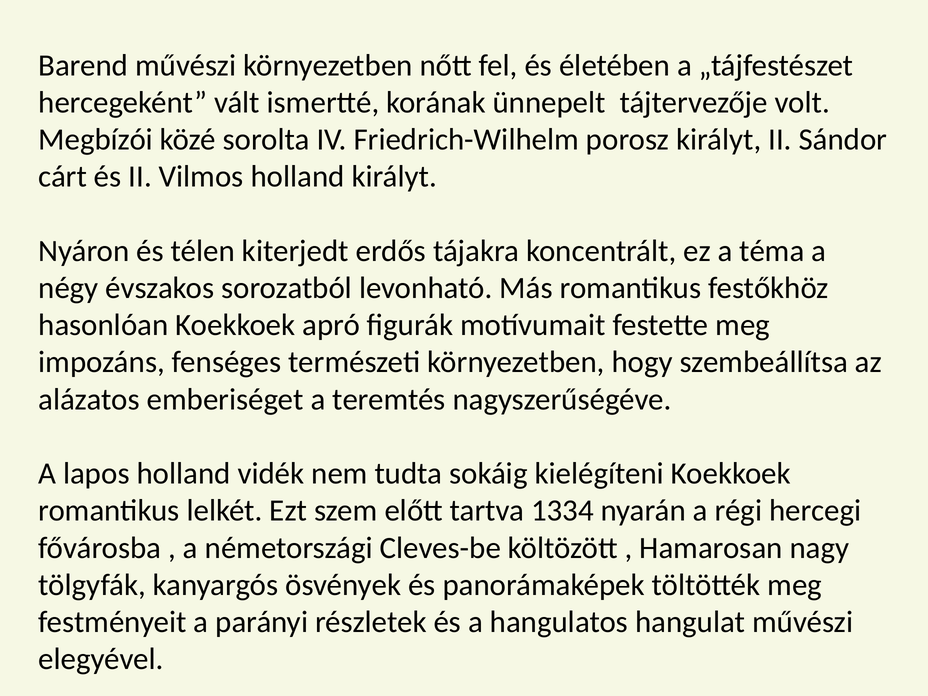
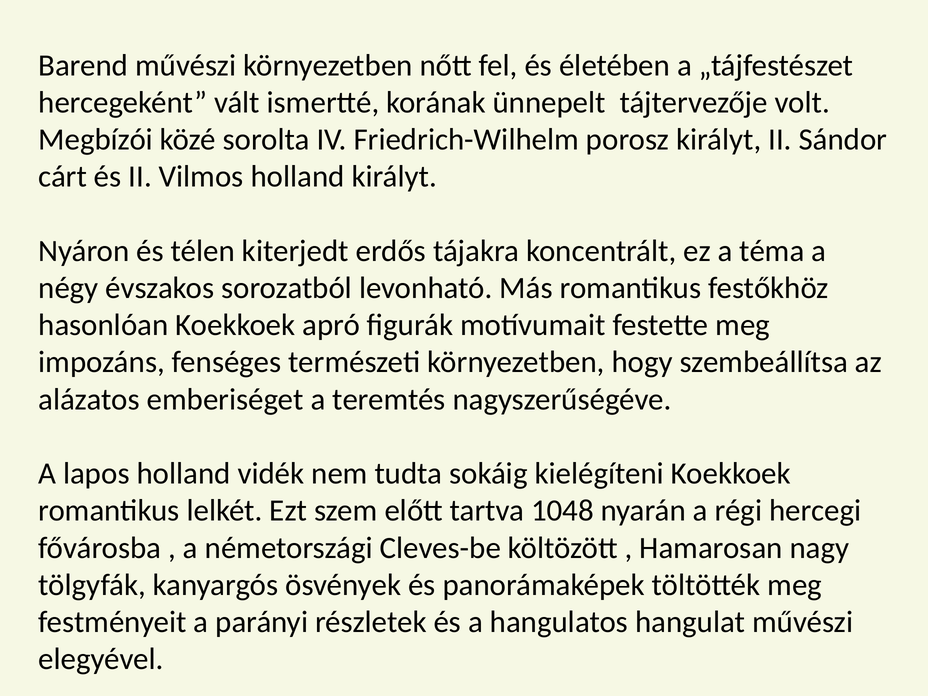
1334: 1334 -> 1048 (562, 511)
